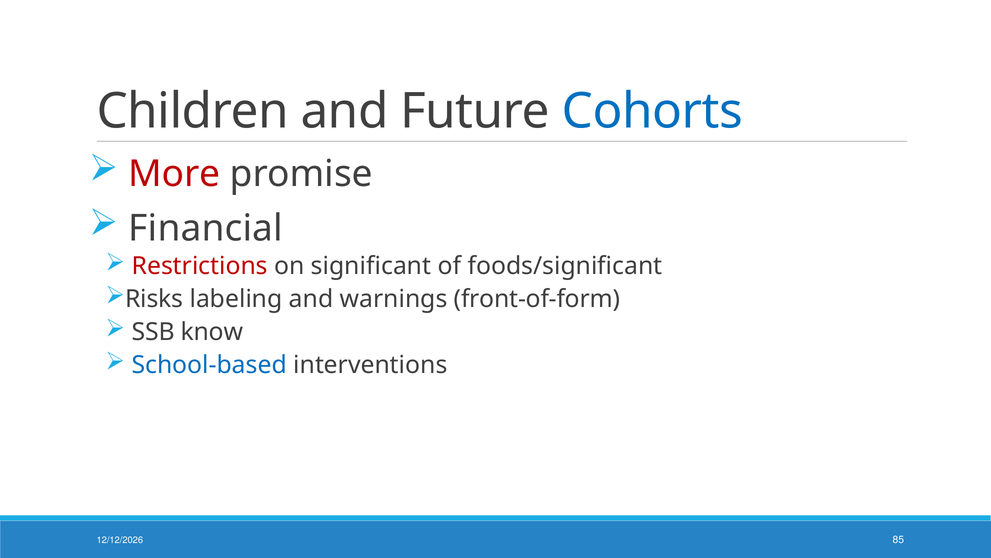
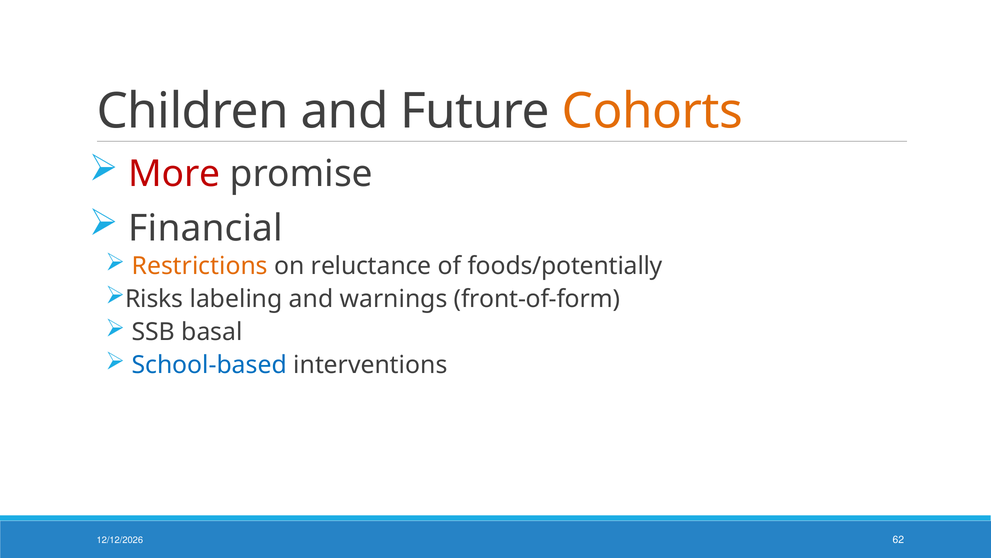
Cohorts colour: blue -> orange (652, 111)
Restrictions colour: red -> orange (200, 266)
significant: significant -> reluctance (371, 266)
foods/significant: foods/significant -> foods/potentially (565, 266)
know: know -> basal (212, 332)
85: 85 -> 62 (898, 539)
